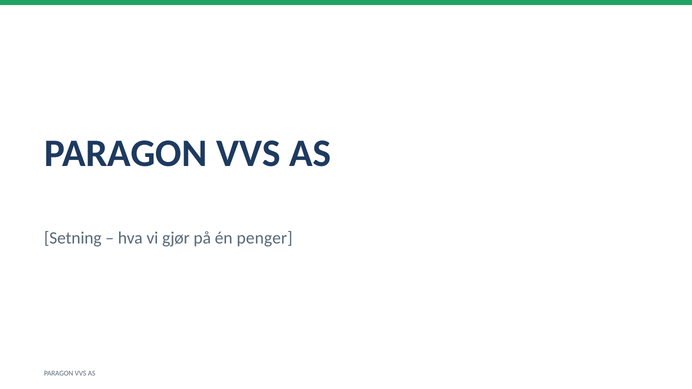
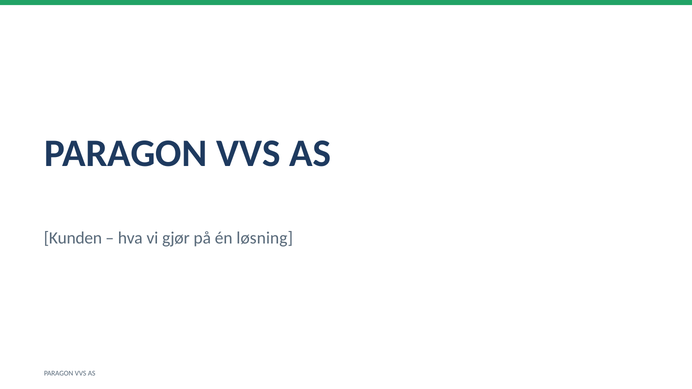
Setning: Setning -> Kunden (73, 238)
penger: penger -> løsning (265, 238)
